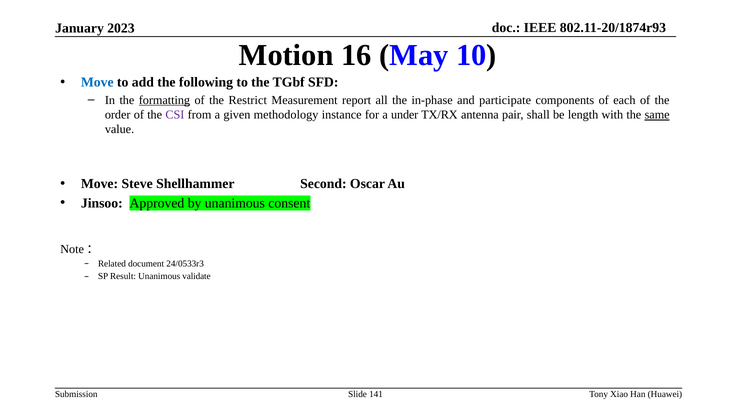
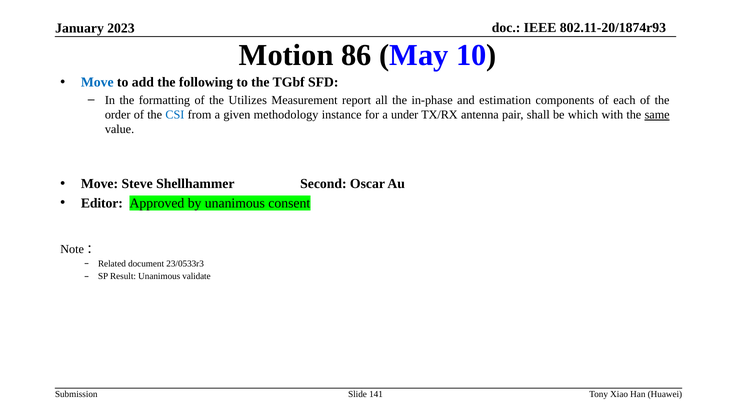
16: 16 -> 86 (356, 55)
formatting underline: present -> none (164, 100)
Restrict: Restrict -> Utilizes (248, 100)
participate: participate -> estimation (505, 100)
CSI colour: purple -> blue (175, 115)
length: length -> which (583, 115)
Jinsoo: Jinsoo -> Editor (102, 203)
24/0533r3: 24/0533r3 -> 23/0533r3 (185, 264)
